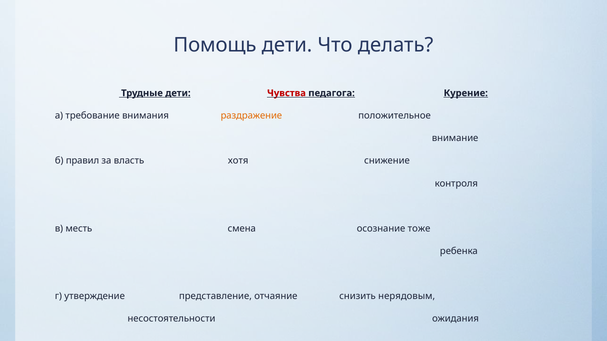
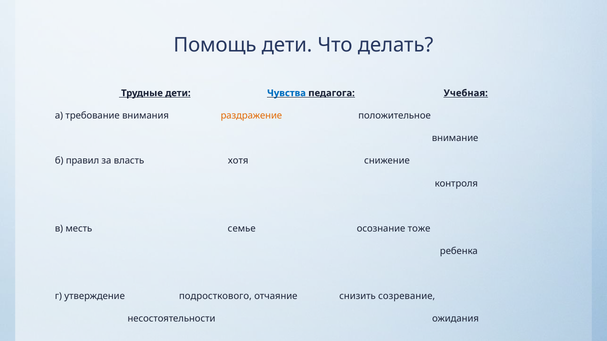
Чувства colour: red -> blue (286, 93)
Курение: Курение -> Учебная (466, 93)
смена: смена -> семье (242, 229)
представление: представление -> подросткового (215, 297)
нерядовым: нерядовым -> созревание (407, 297)
